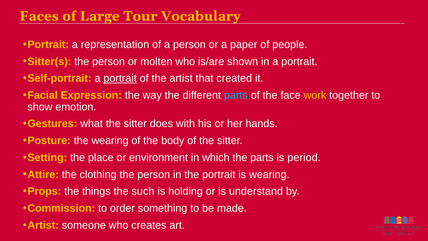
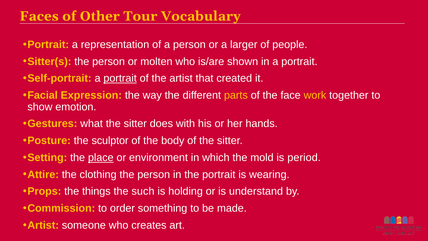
Large: Large -> Other (100, 16)
paper: paper -> larger (244, 45)
parts colour: light blue -> yellow (236, 95)
the wearing: wearing -> sculptor (110, 141)
place underline: none -> present (101, 158)
the parts: parts -> mold (262, 158)
